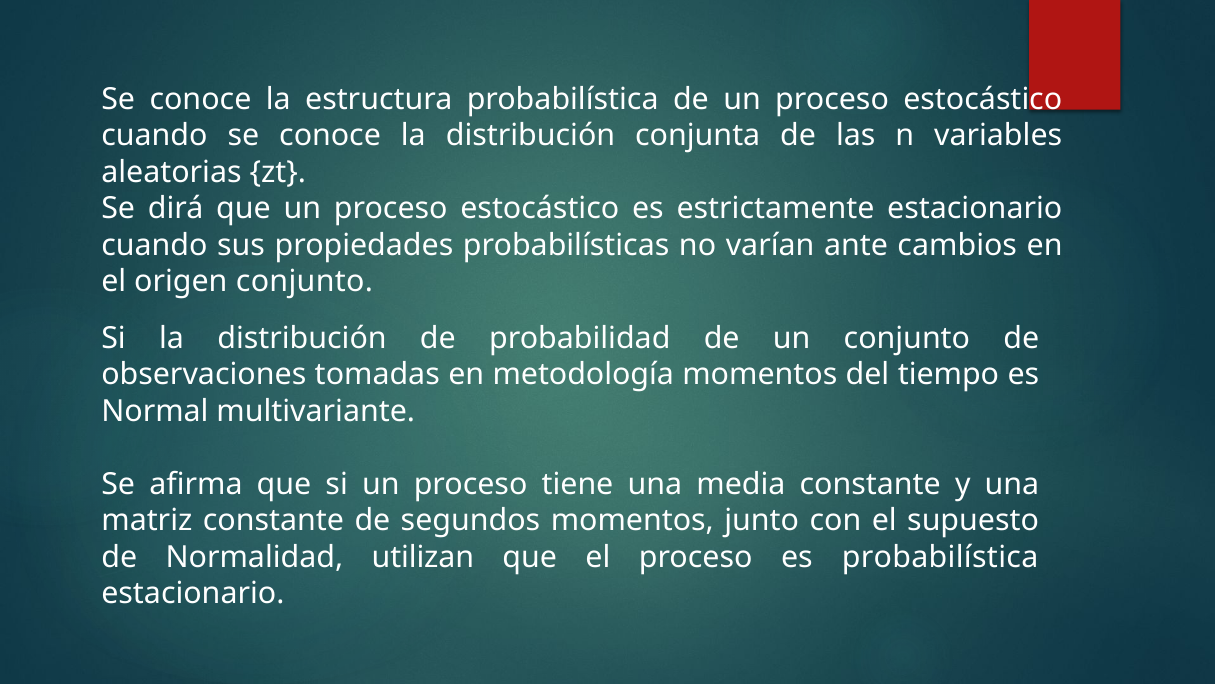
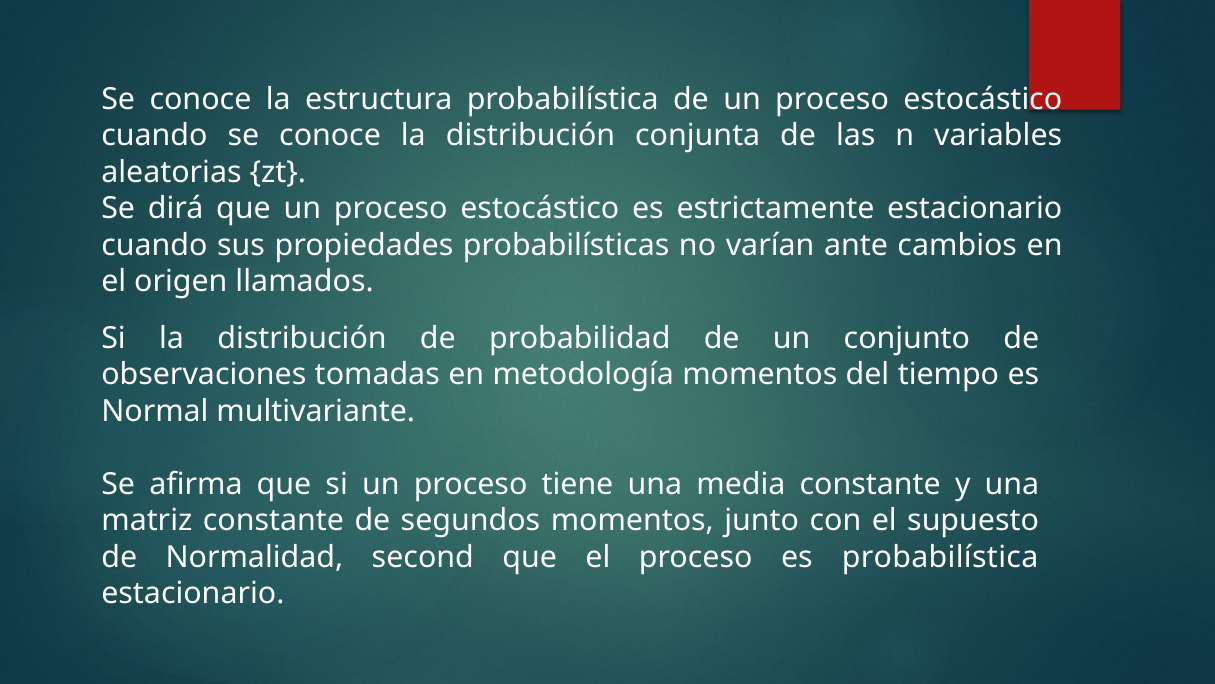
origen conjunto: conjunto -> llamados (305, 281)
utilizan: utilizan -> second (423, 557)
